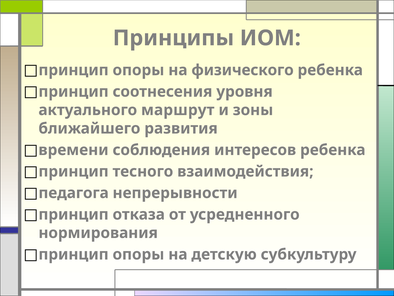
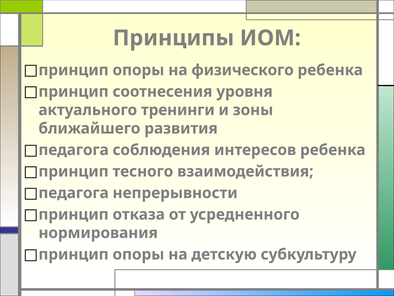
маршрут: маршрут -> тренинги (178, 110)
времени: времени -> педагога (74, 150)
